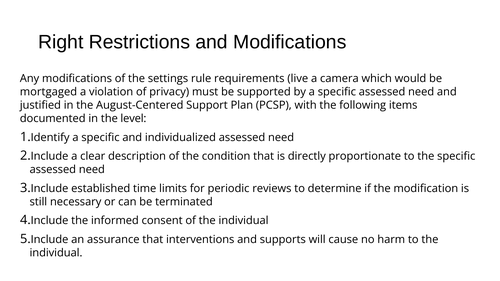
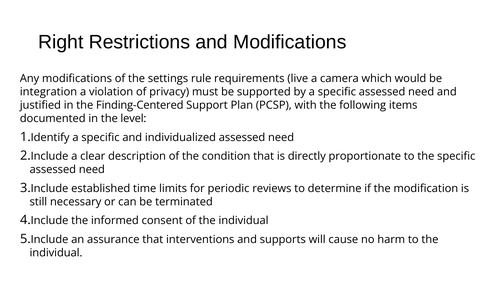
mortgaged: mortgaged -> integration (48, 92)
August-Centered: August-Centered -> Finding-Centered (140, 105)
